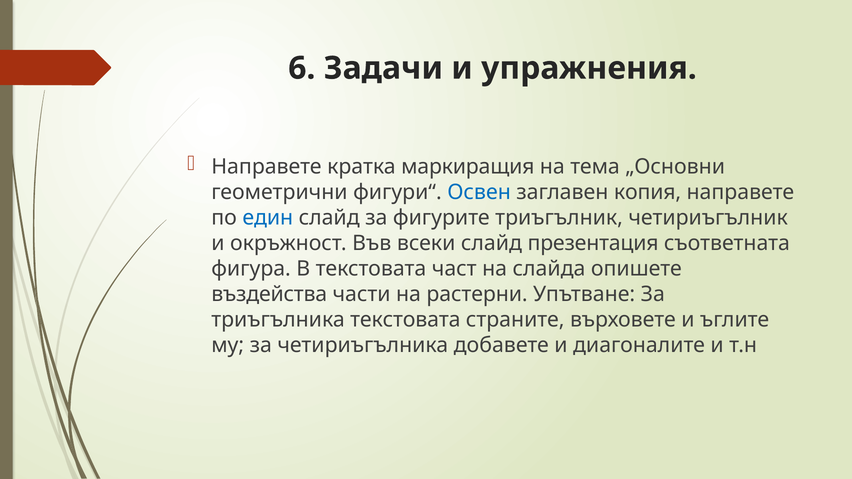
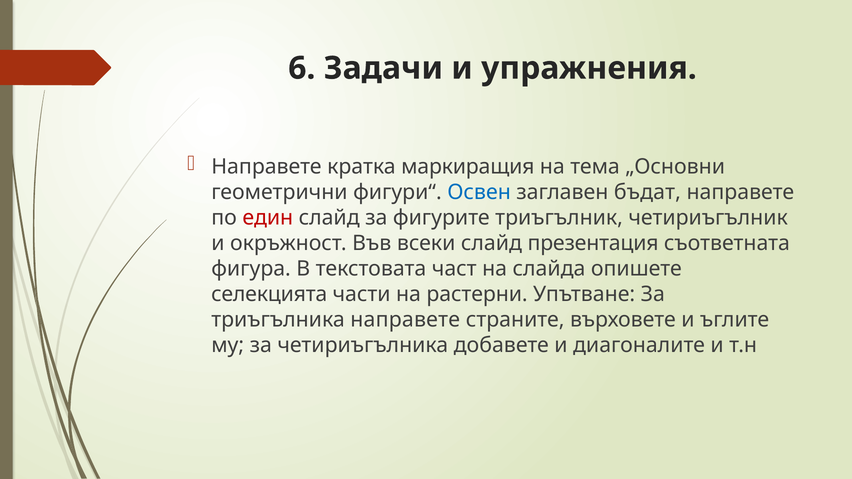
копия: копия -> бъдат (647, 192)
един colour: blue -> red (268, 218)
въздейства: въздейства -> селекцията (269, 294)
триъгълника текстовата: текстовата -> направете (405, 320)
